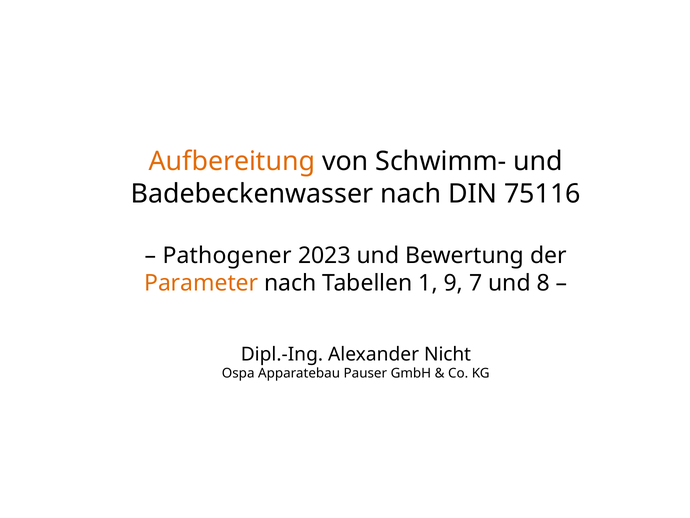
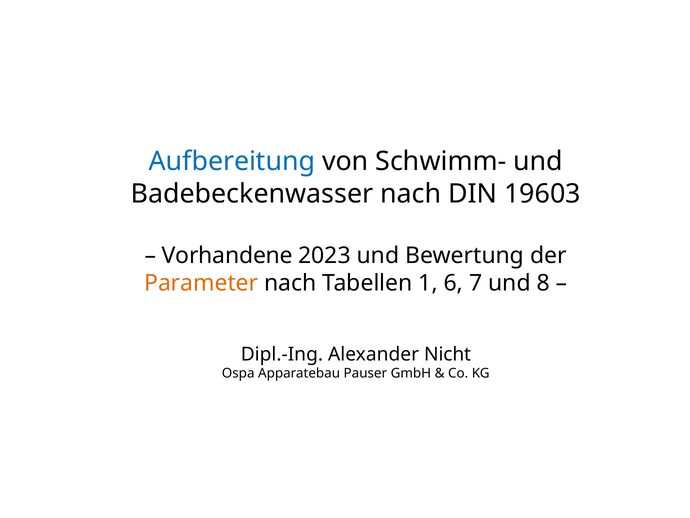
Aufbereitung colour: orange -> blue (232, 161)
75116: 75116 -> 19603 (542, 193)
Pathogener: Pathogener -> Vorhandene (227, 255)
9: 9 -> 6 (453, 283)
